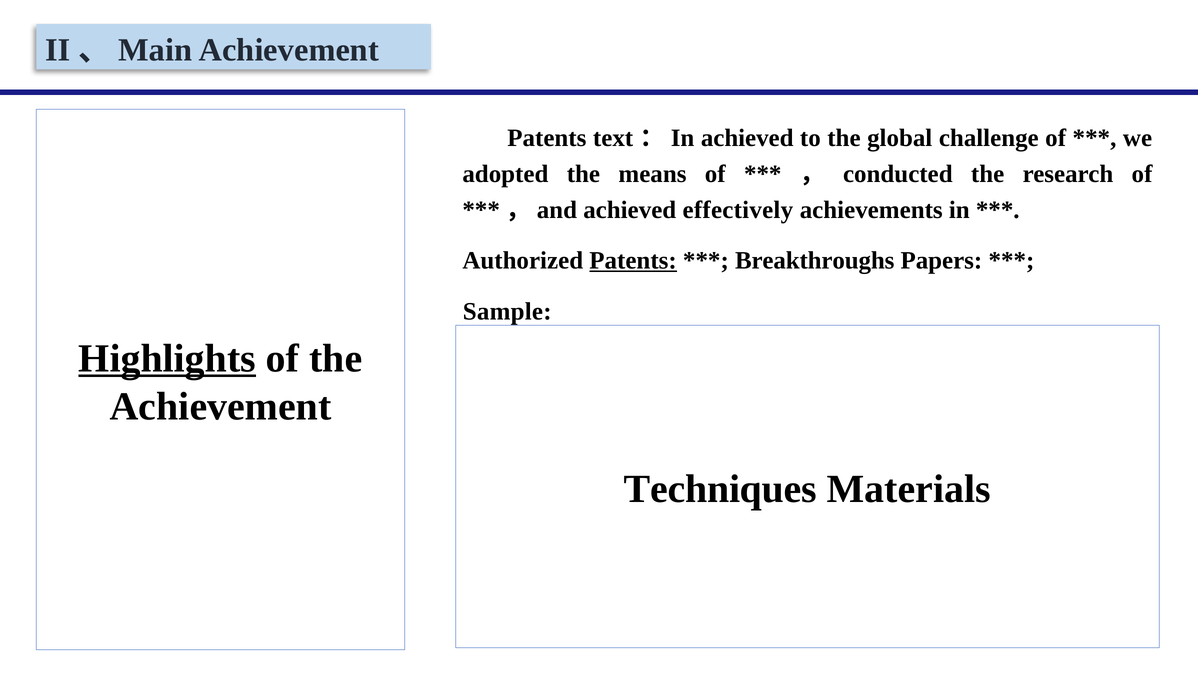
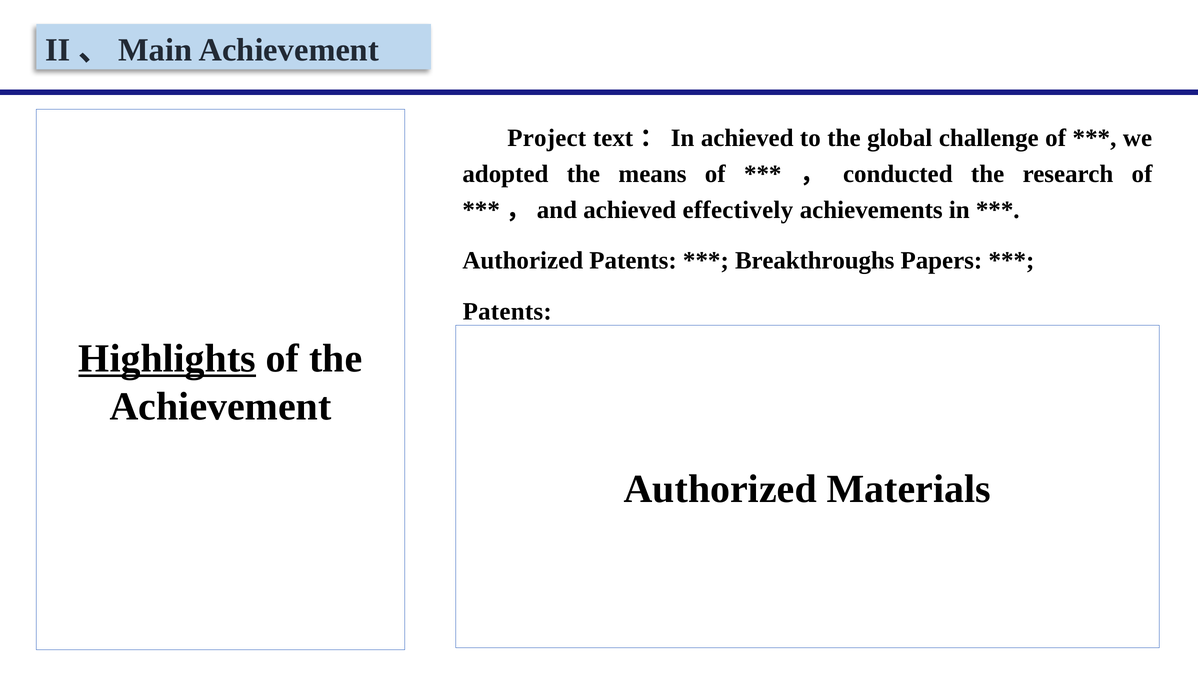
Patents: Patents -> Project (547, 138)
Patents underline: present -> none (633, 261)
Sample: Sample -> Patents (507, 312)
Techniques: Techniques -> Authorized (720, 489)
